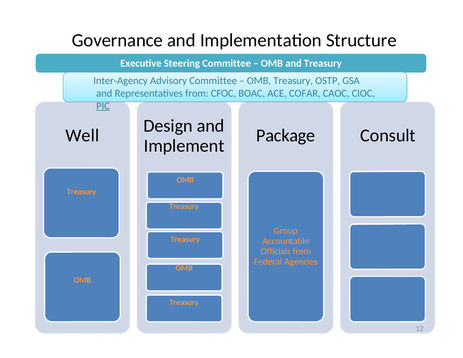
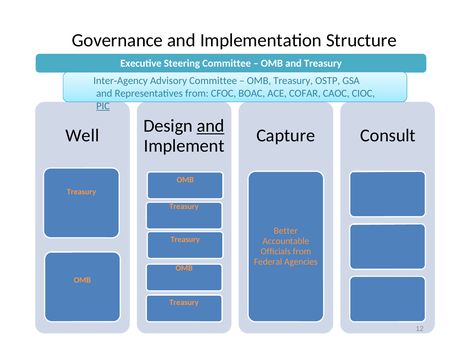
and underline: none -> present (211, 126)
Package: Package -> Capture (286, 136)
Group: Group -> Better (286, 231)
